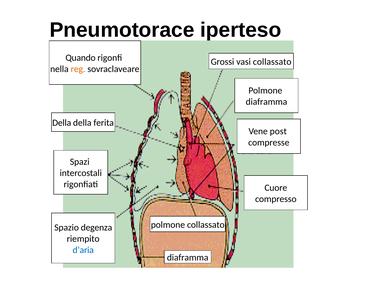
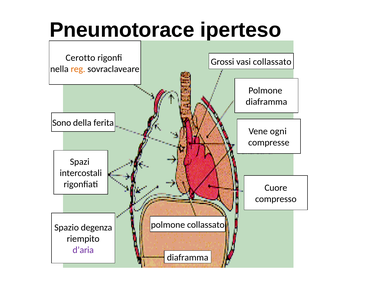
Quando: Quando -> Cerotto (80, 58)
Della: Della -> Sono (62, 123)
post: post -> ogni (278, 131)
d’aria colour: blue -> purple (83, 250)
